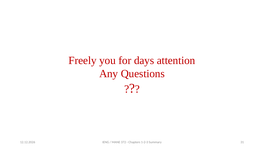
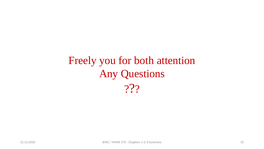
days: days -> both (144, 60)
